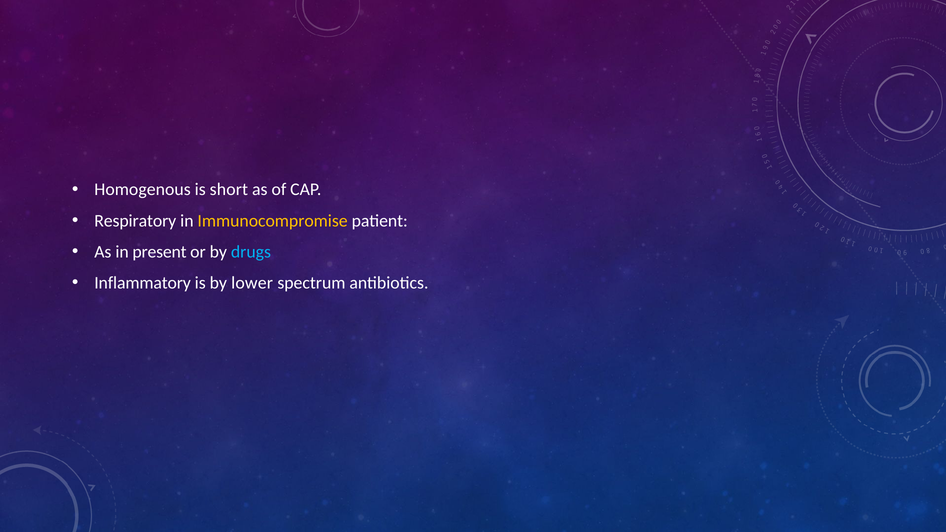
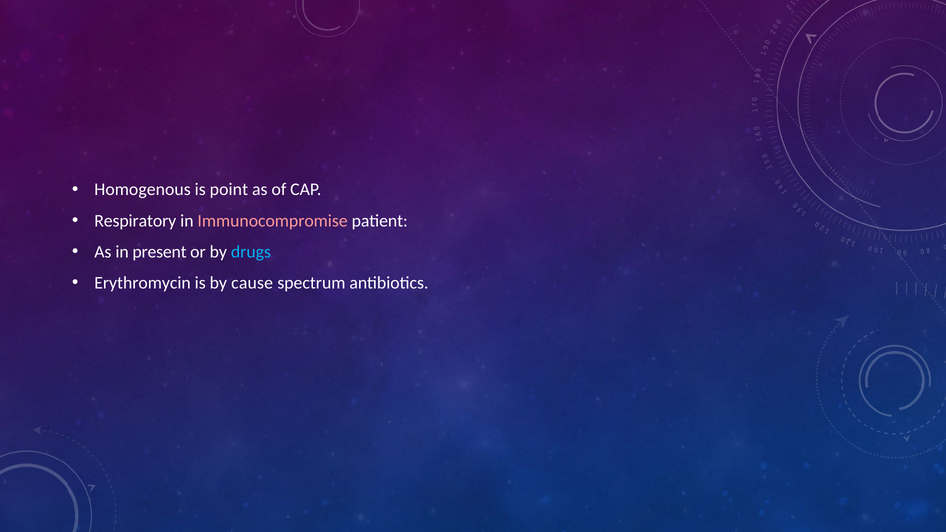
short: short -> point (229, 190)
Immunocompromise colour: yellow -> pink (273, 221)
Inflammatory: Inflammatory -> Erythromycin (143, 283)
lower: lower -> cause (252, 283)
